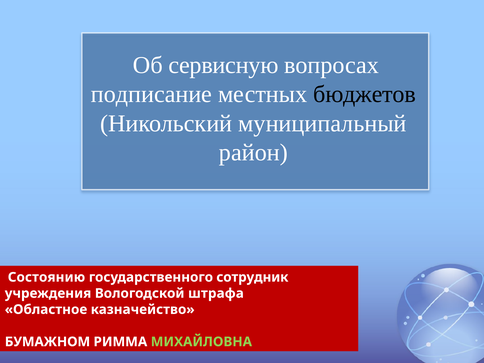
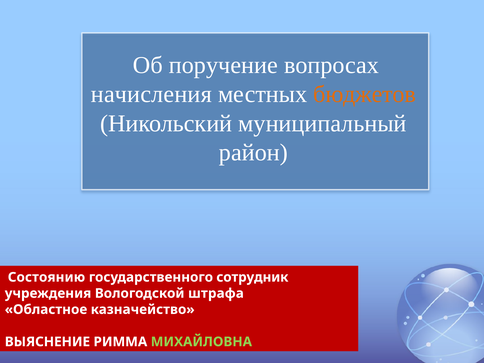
сервисную: сервисную -> поручение (223, 65)
подписание: подписание -> начисления (151, 94)
бюджетов colour: black -> orange (365, 94)
БУМАЖНОМ: БУМАЖНОМ -> ВЫЯСНЕНИЕ (47, 342)
